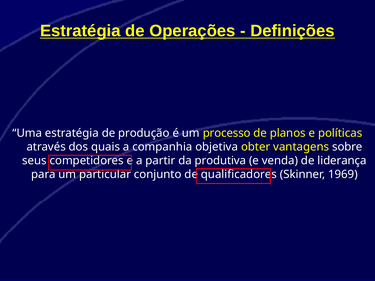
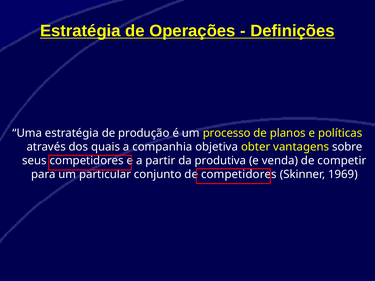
liderança: liderança -> competir (342, 161)
de qualificadores: qualificadores -> competidores (239, 175)
